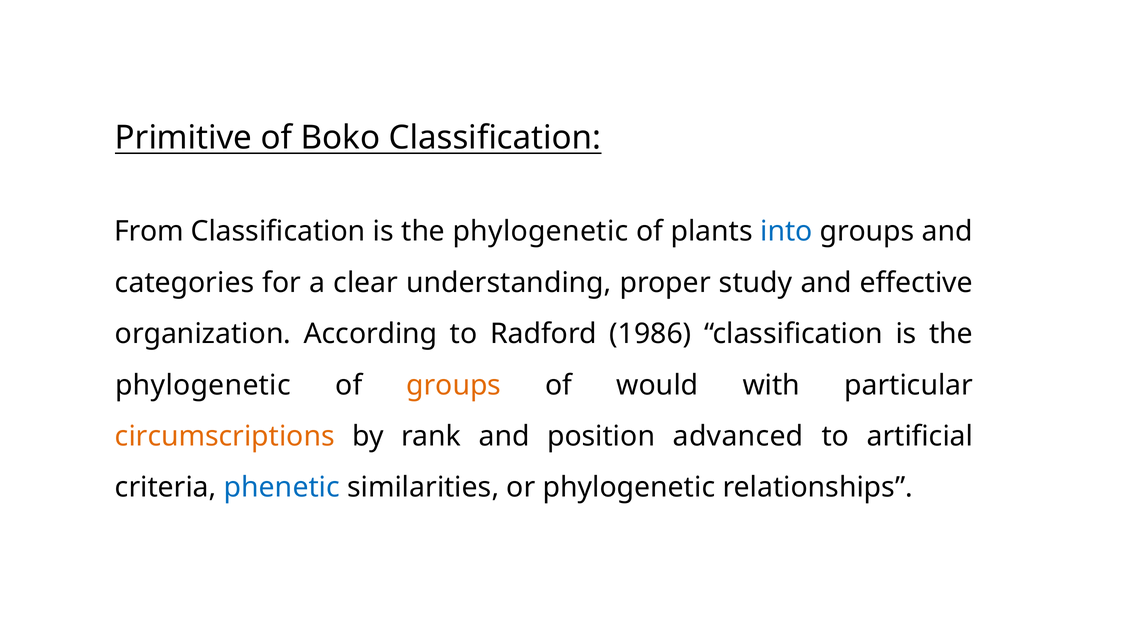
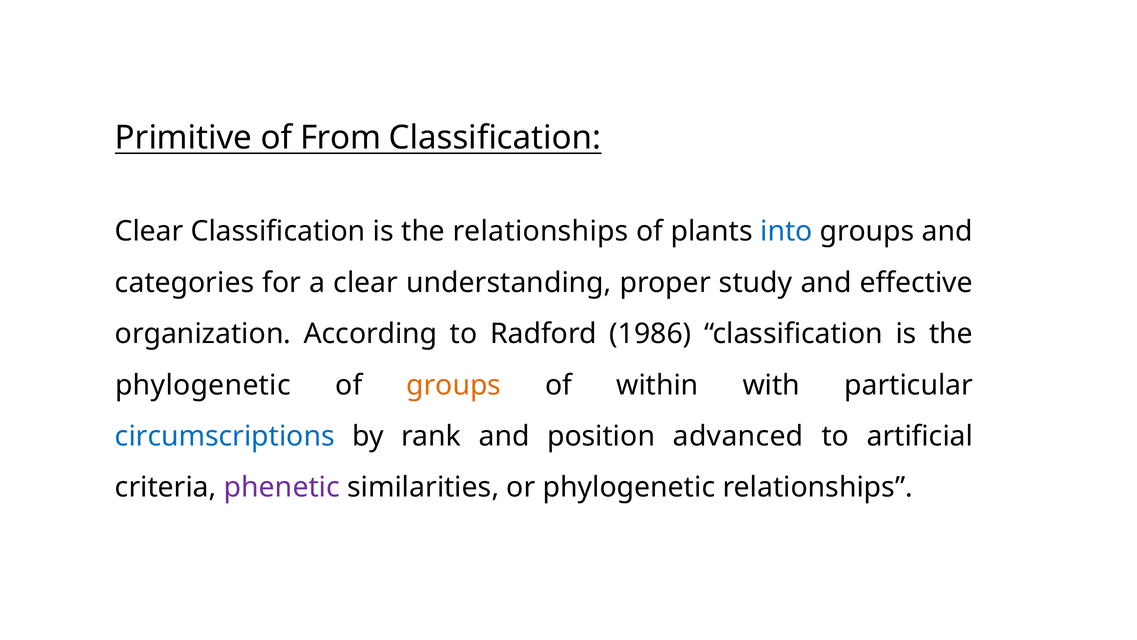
Boko: Boko -> From (341, 138)
From: From -> Clear (149, 231)
phylogenetic: phylogenetic -> relationships (540, 231)
would: would -> within (657, 385)
circumscriptions colour: orange -> blue (225, 436)
phenetic colour: blue -> purple (282, 487)
